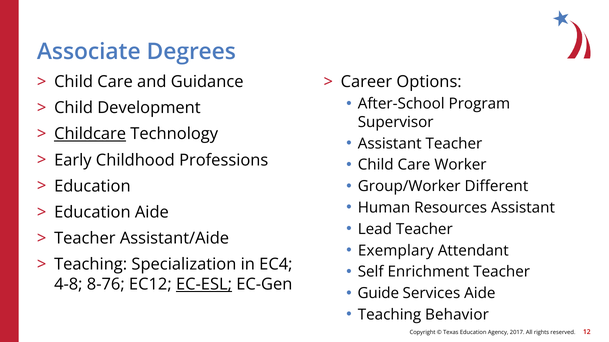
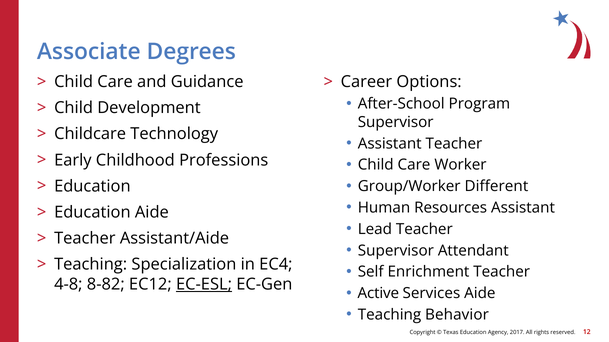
Childcare underline: present -> none (90, 134)
Exemplary: Exemplary -> Supervisor (396, 251)
8-76: 8-76 -> 8-82 (106, 285)
Guide: Guide -> Active (378, 294)
